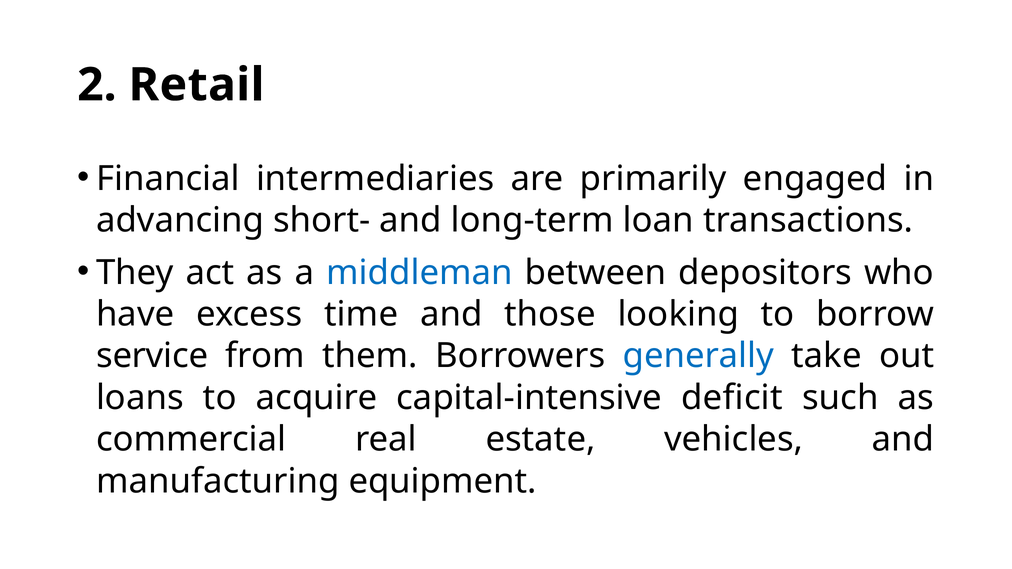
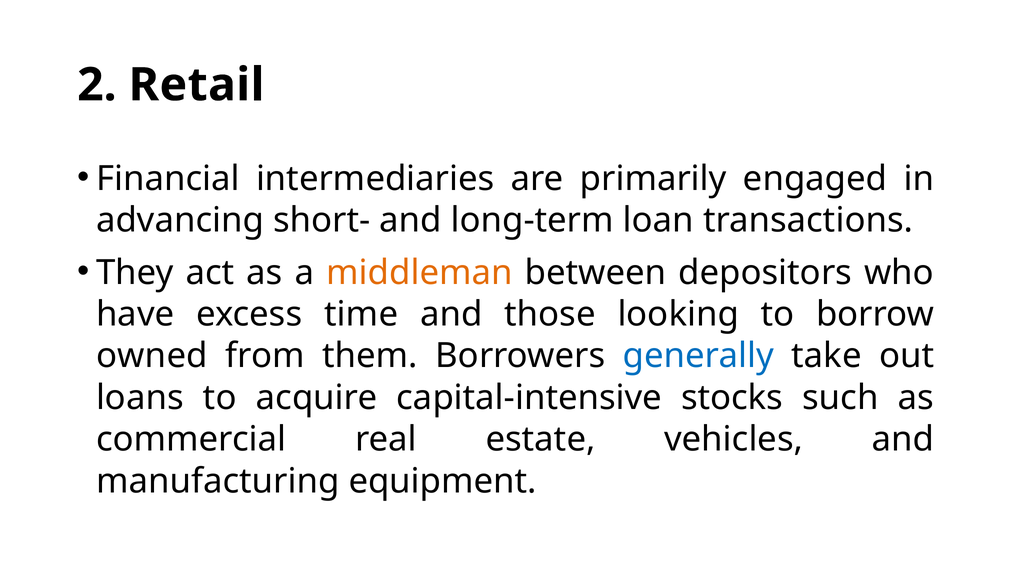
middleman colour: blue -> orange (419, 273)
service: service -> owned (152, 356)
deficit: deficit -> stocks (732, 398)
